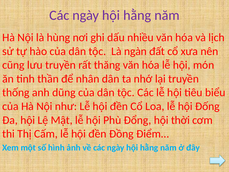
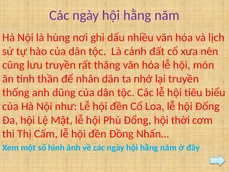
ngàn: ngàn -> cảnh (135, 51)
Điểm…: Điểm… -> Nhấn… (153, 134)
